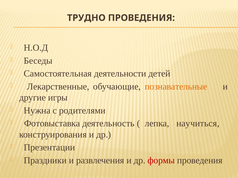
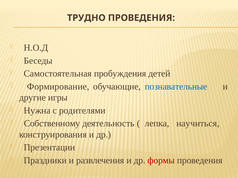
деятельности: деятельности -> пробуждения (120, 74)
Лекарственные: Лекарственные -> Формирование (58, 87)
познавательные colour: orange -> blue (176, 87)
Фотовыставка: Фотовыставка -> Собственному (52, 124)
